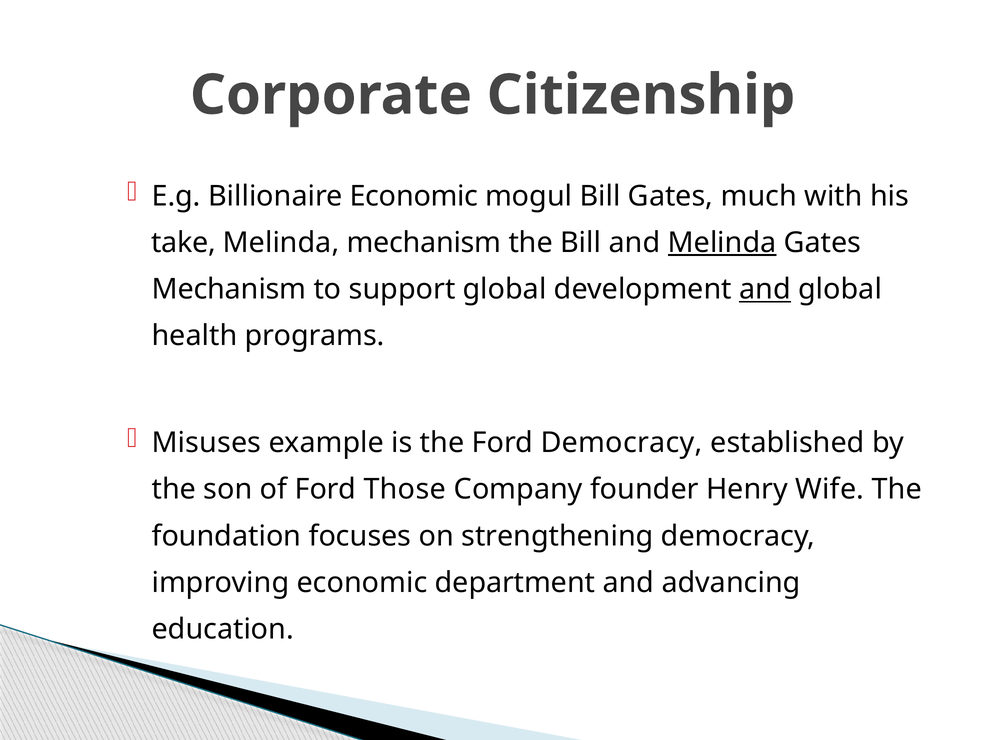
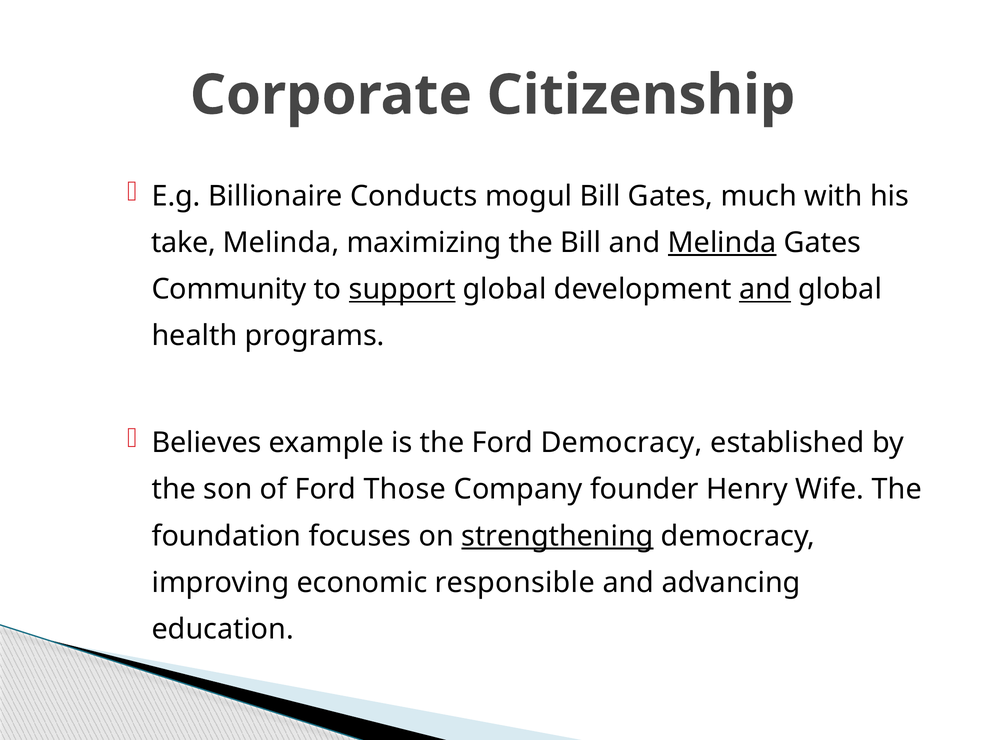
Billionaire Economic: Economic -> Conducts (414, 196)
Melinda mechanism: mechanism -> maximizing (424, 243)
Mechanism: Mechanism -> Community (229, 289)
support underline: none -> present (402, 289)
Misuses: Misuses -> Believes (207, 443)
strengthening underline: none -> present (557, 536)
department: department -> responsible (515, 582)
